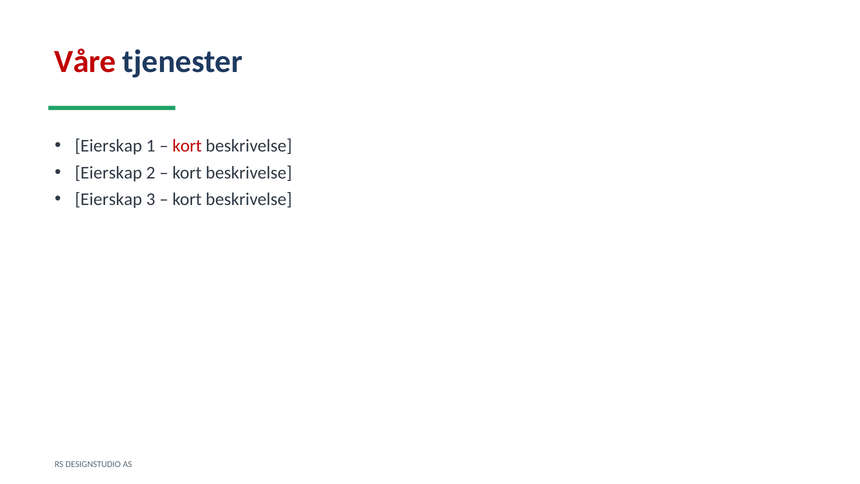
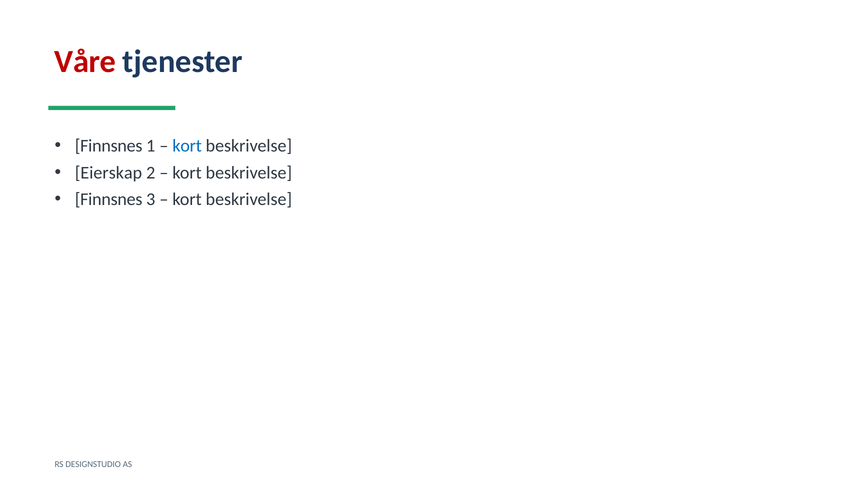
Eierskap: Eierskap -> Finnsnes (109, 146)
kort colour: red -> blue (187, 146)
Eierskap: Eierskap -> Finnsnes (109, 199)
